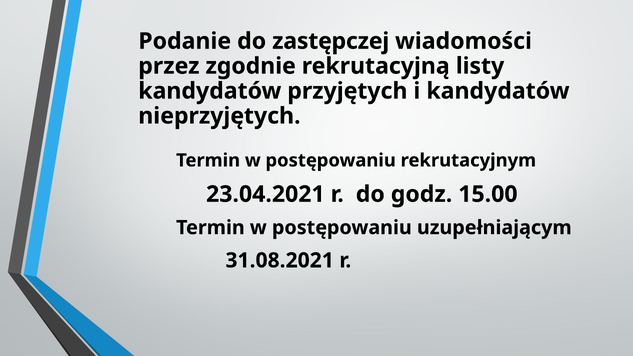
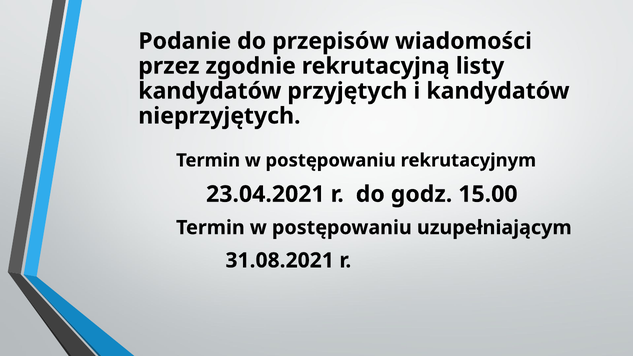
zastępczej: zastępczej -> przepisów (331, 41)
